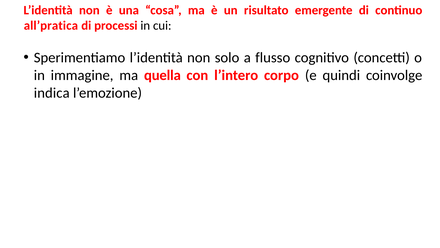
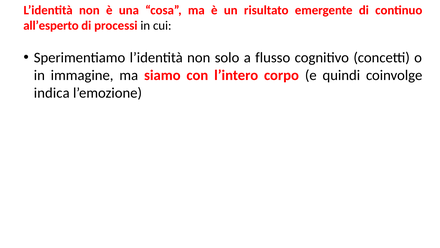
all’pratica: all’pratica -> all’esperto (51, 26)
quella: quella -> siamo (162, 75)
